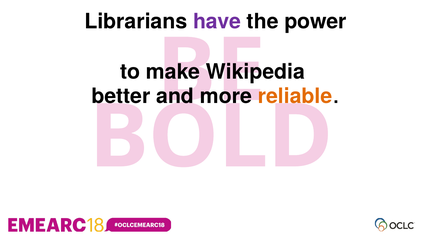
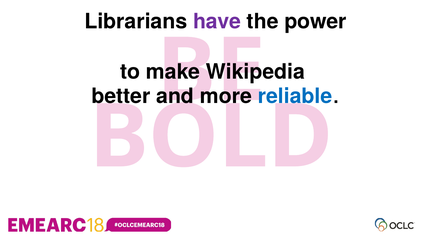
reliable colour: orange -> blue (295, 96)
